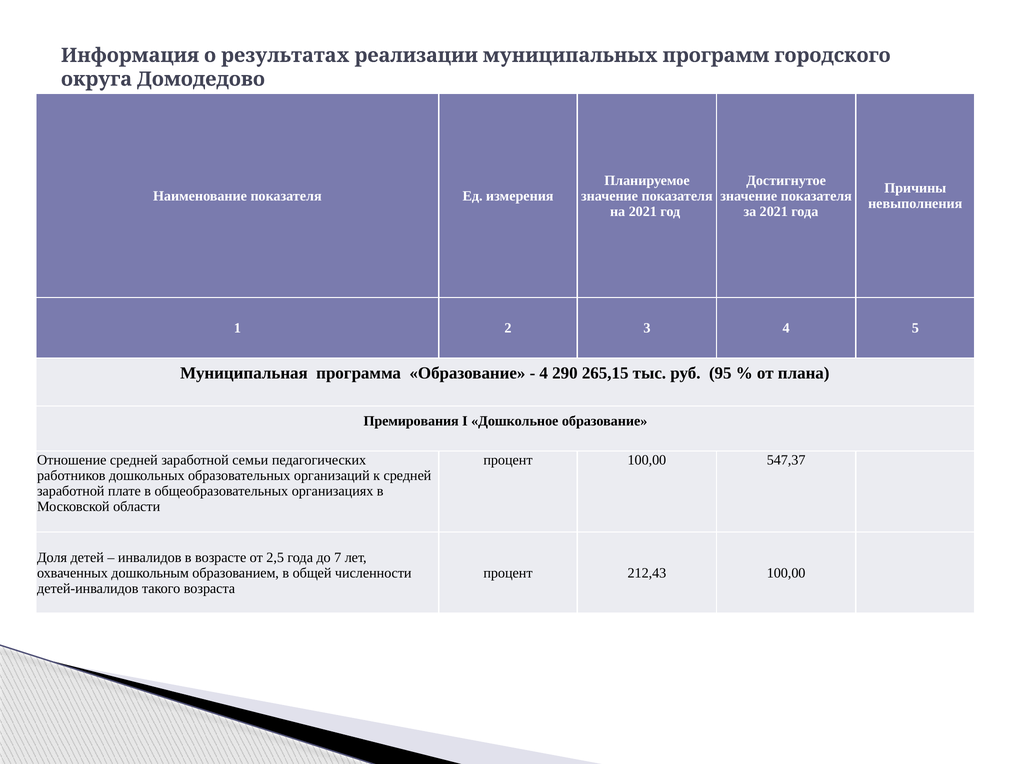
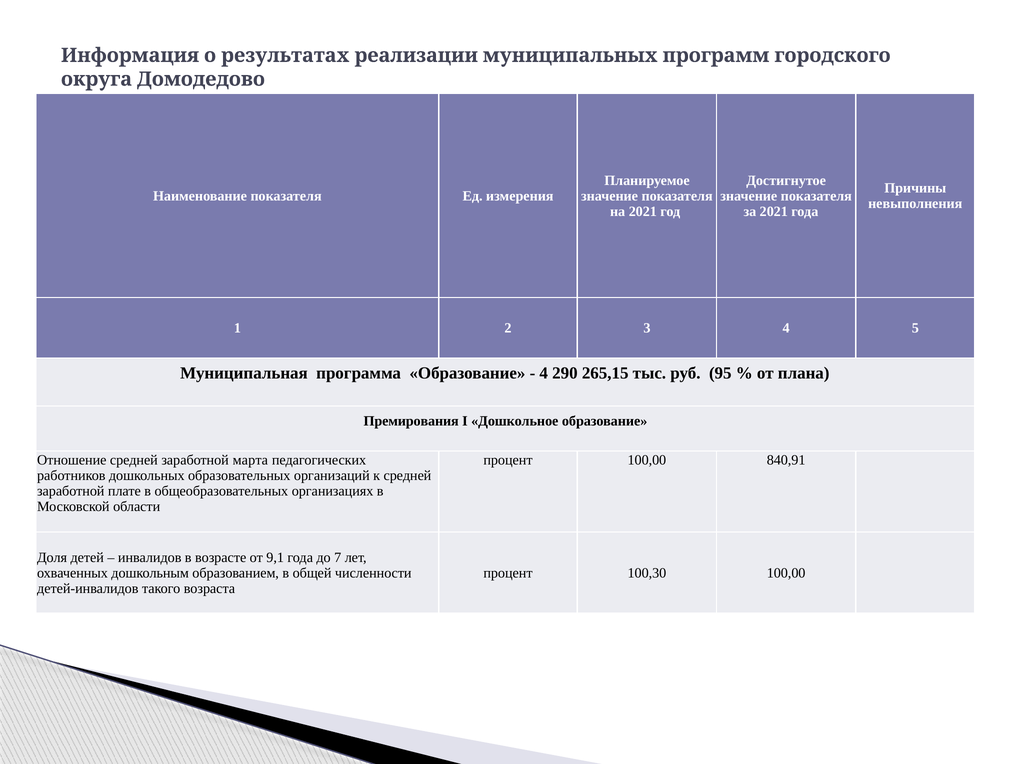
семьи: семьи -> марта (250, 460)
547,37: 547,37 -> 840,91 (786, 460)
2,5: 2,5 -> 9,1 (275, 558)
212,43: 212,43 -> 100,30 (647, 573)
